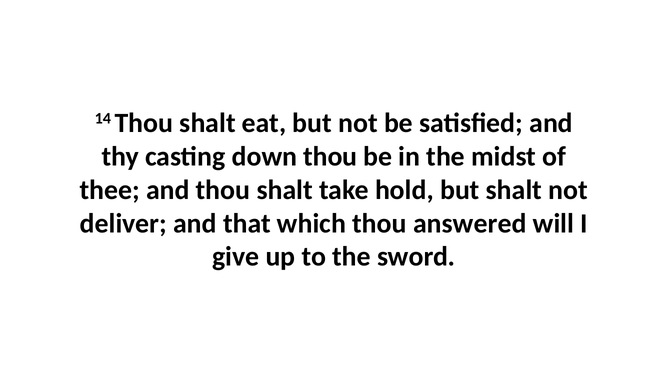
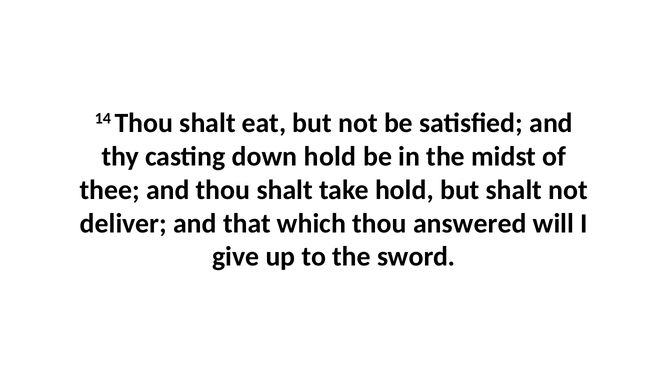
down thou: thou -> hold (330, 156)
